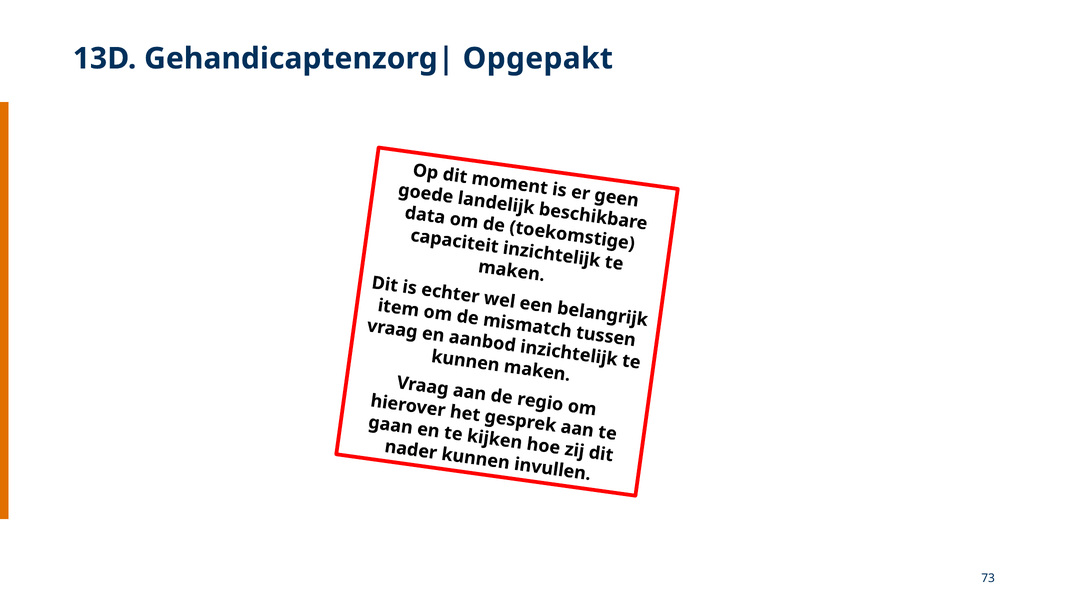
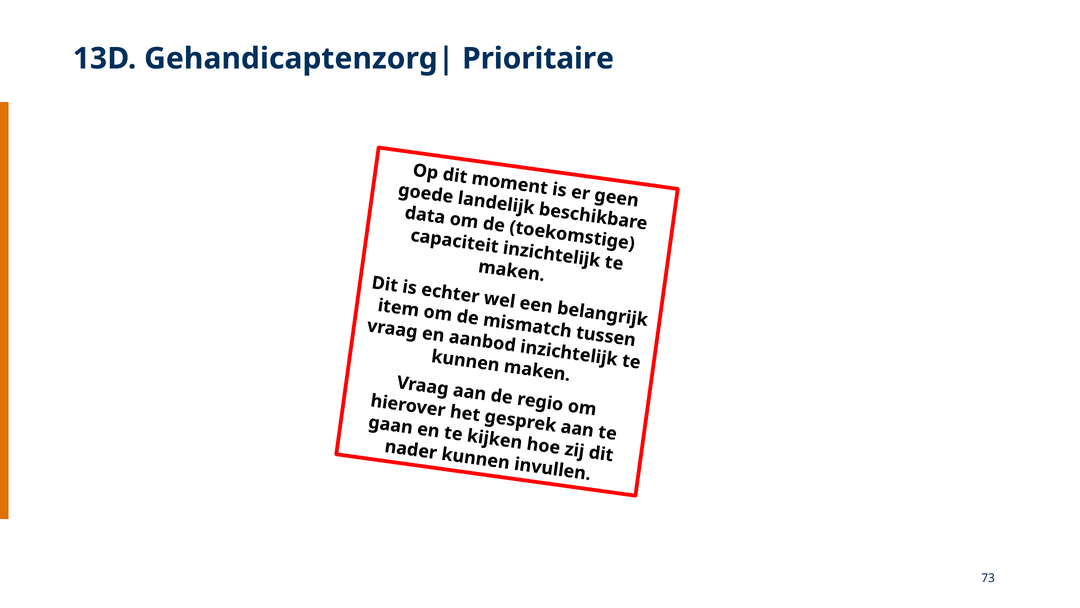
Opgepakt: Opgepakt -> Prioritaire (538, 59)
